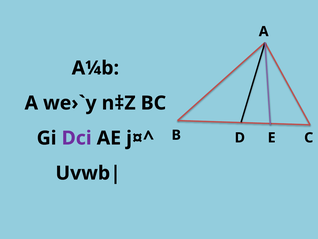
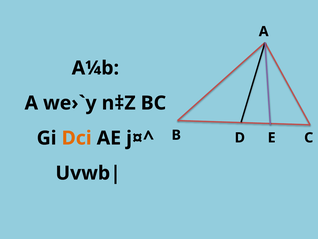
Dci colour: purple -> orange (77, 138)
